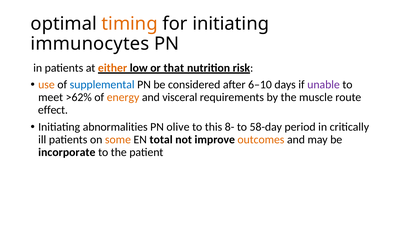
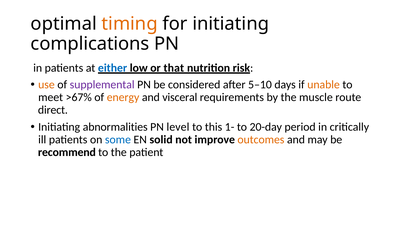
immunocytes: immunocytes -> complications (90, 44)
either colour: orange -> blue (113, 68)
supplemental colour: blue -> purple (102, 85)
6–10: 6–10 -> 5–10 (260, 85)
unable colour: purple -> orange (324, 85)
>62%: >62% -> >67% (79, 97)
effect: effect -> direct (53, 110)
olive: olive -> level (178, 127)
8-: 8- -> 1- (230, 127)
58-day: 58-day -> 20-day (266, 127)
some colour: orange -> blue (118, 140)
total: total -> solid (161, 140)
incorporate: incorporate -> recommend (67, 152)
